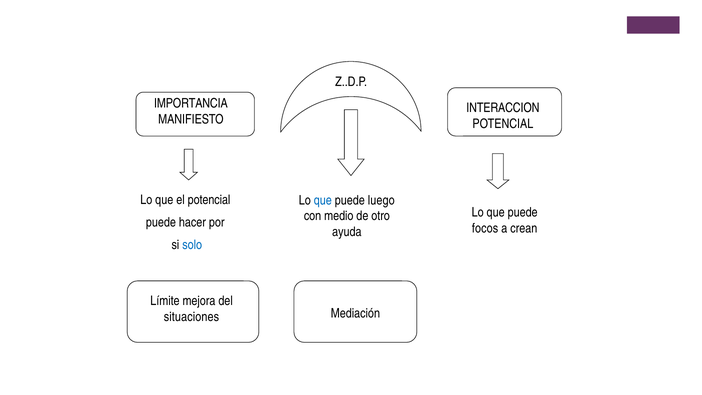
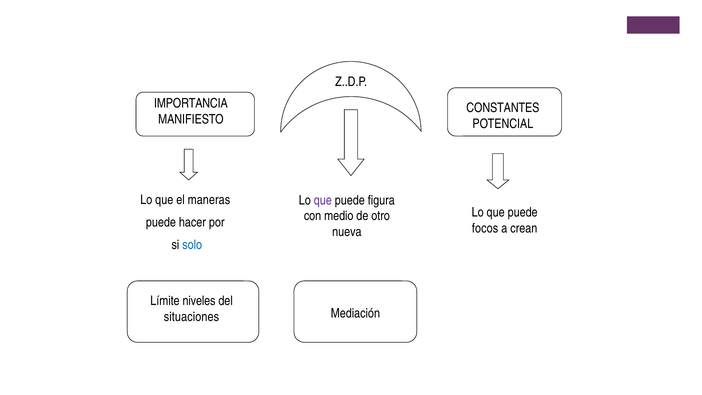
INTERACCION: INTERACCION -> CONSTANTES (503, 108)
el potencial: potencial -> maneras (209, 200)
que colour: blue -> purple (323, 200)
luego: luego -> figura (381, 200)
ayuda: ayuda -> nueva (347, 232)
mejora: mejora -> niveles (199, 301)
